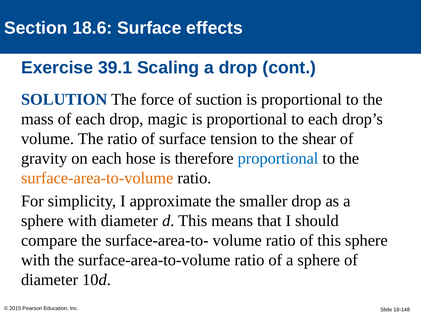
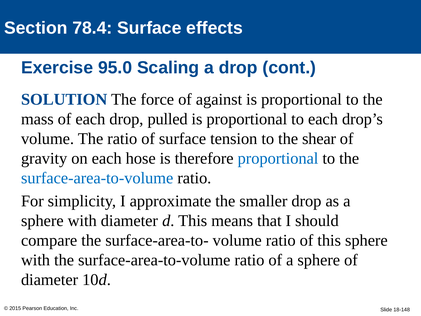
18.6: 18.6 -> 78.4 (92, 28)
39.1: 39.1 -> 95.0 (115, 68)
suction: suction -> against (219, 99)
magic: magic -> pulled (168, 119)
surface-area-to-volume colour: orange -> blue (97, 178)
